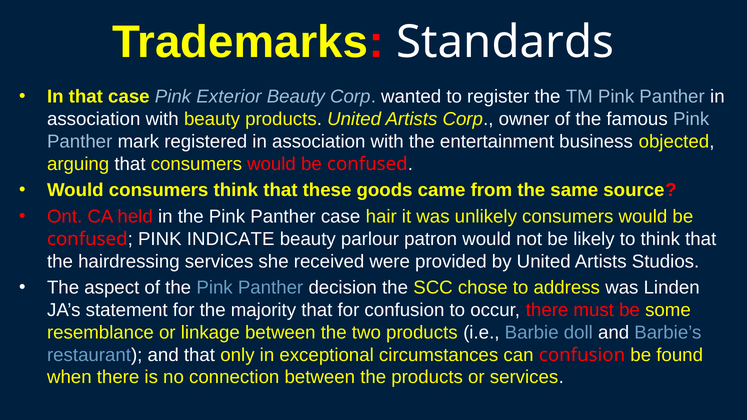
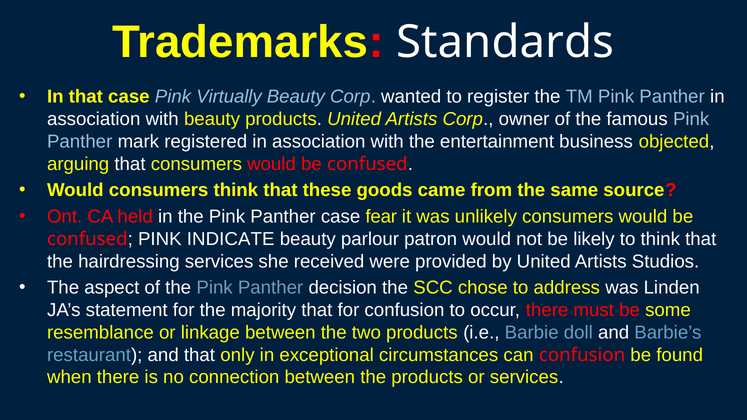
Exterior: Exterior -> Virtually (229, 97)
hair: hair -> fear (381, 217)
